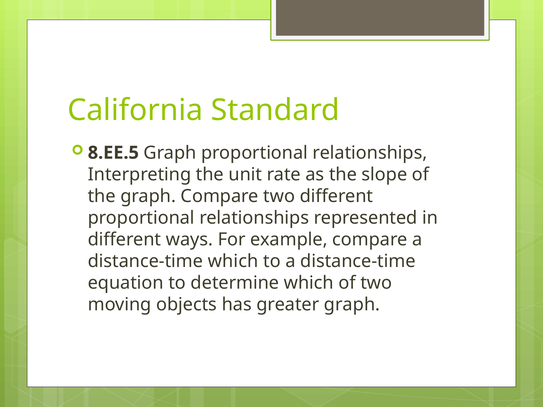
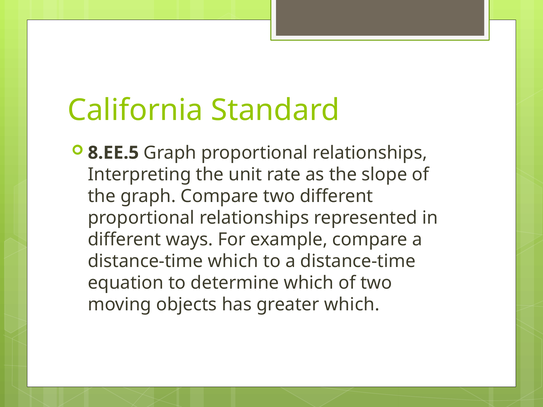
greater graph: graph -> which (352, 305)
